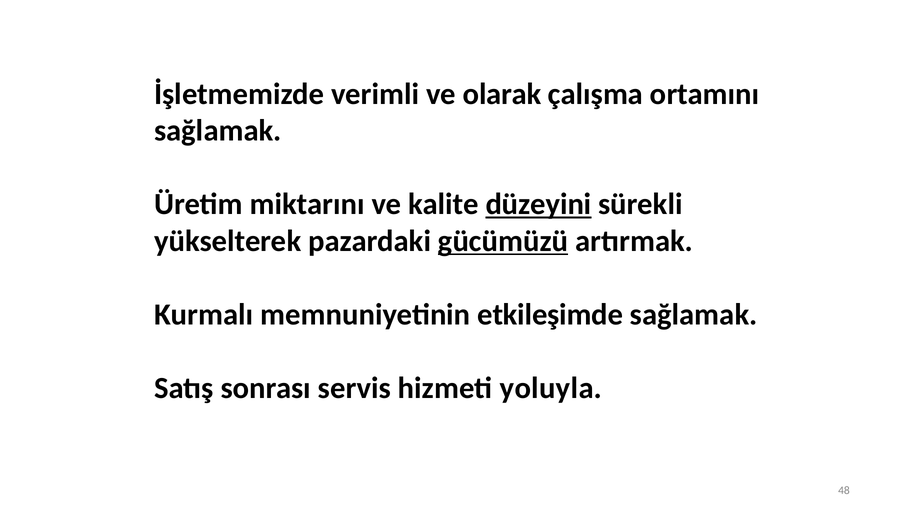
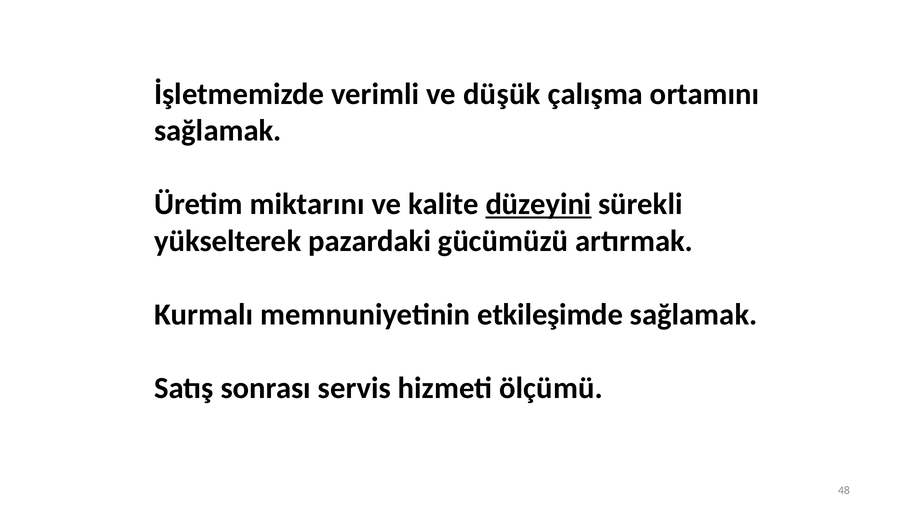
olarak: olarak -> düşük (502, 94)
gücümüzü underline: present -> none (503, 241)
yoluyla: yoluyla -> ölçümü (551, 388)
